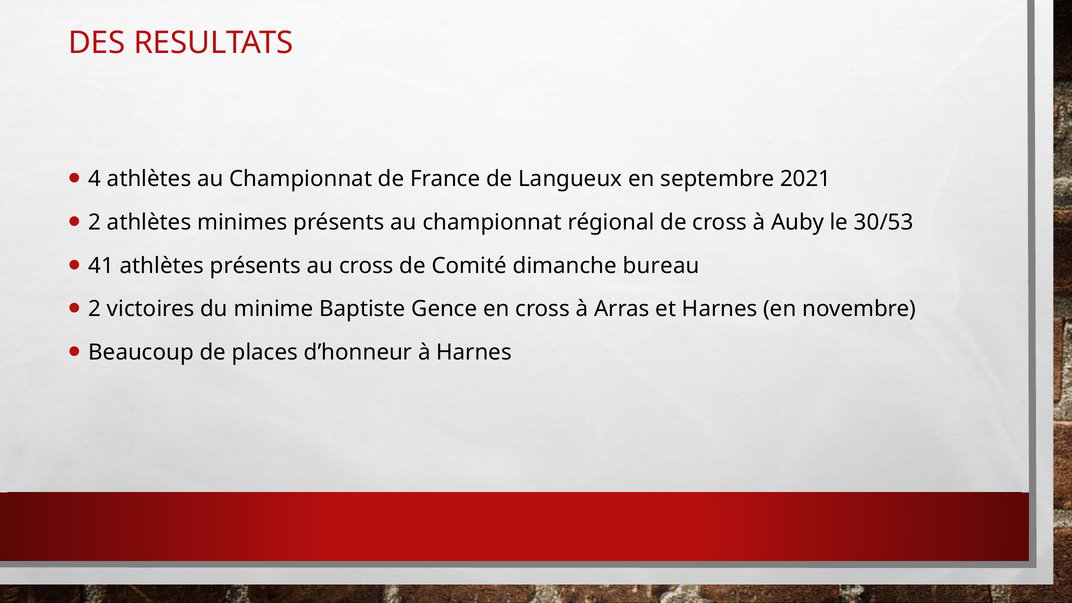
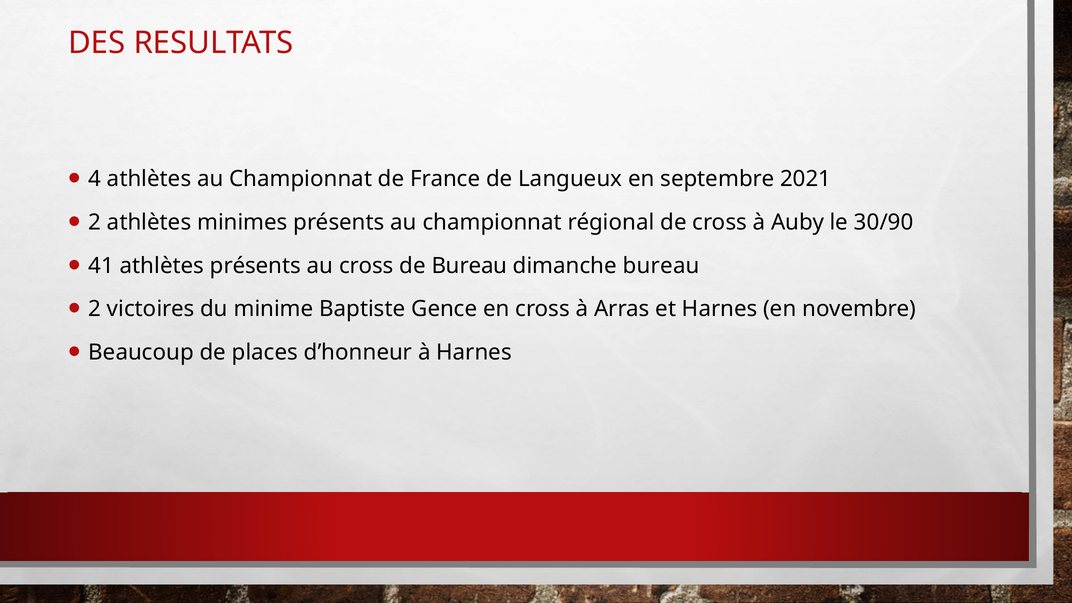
30/53: 30/53 -> 30/90 (884, 222)
de Comité: Comité -> Bureau (469, 266)
